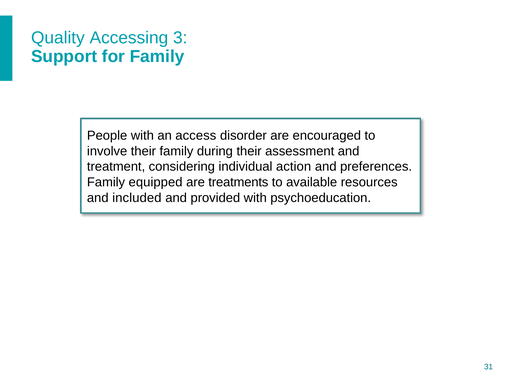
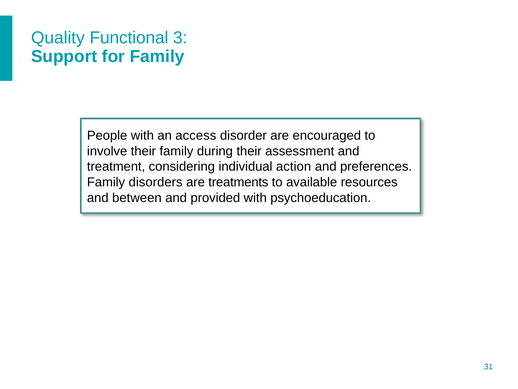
Accessing: Accessing -> Functional (129, 38)
equipped: equipped -> disorders (156, 182)
included: included -> between (137, 198)
